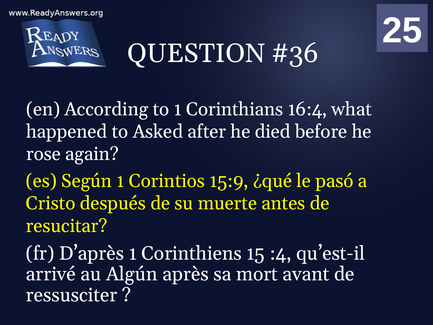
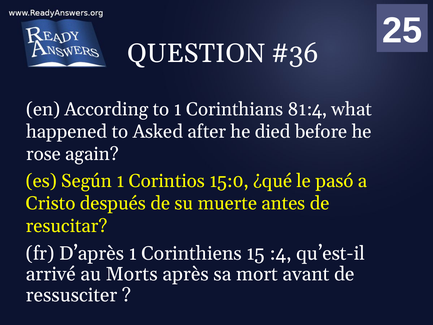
16:4: 16:4 -> 81:4 (307, 109)
15:9: 15:9 -> 15:0 (229, 181)
Algún: Algún -> Morts (132, 274)
